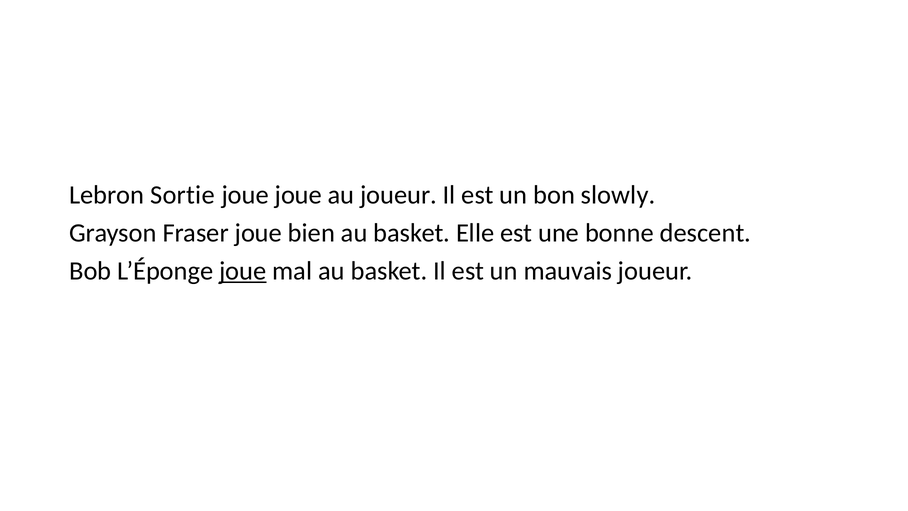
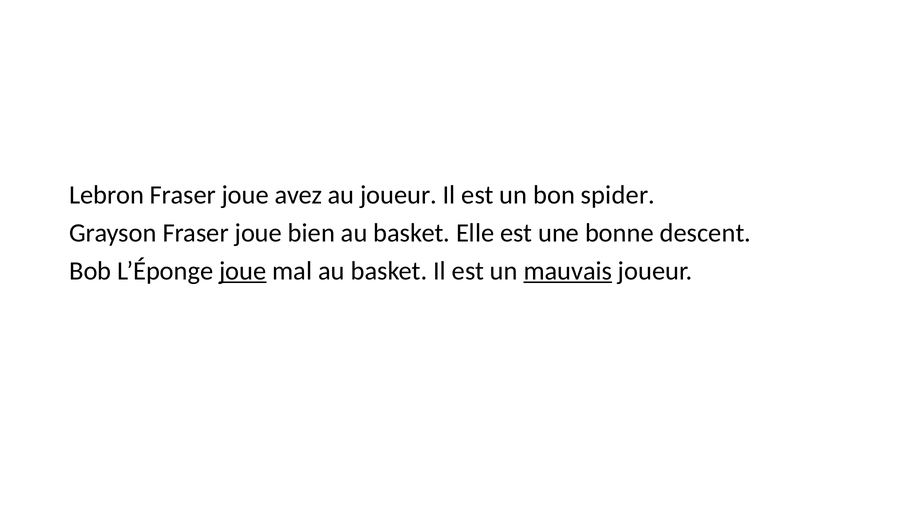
Lebron Sortie: Sortie -> Fraser (183, 195)
joue joue: joue -> avez (298, 195)
slowly: slowly -> spider (618, 195)
mauvais underline: none -> present (568, 271)
